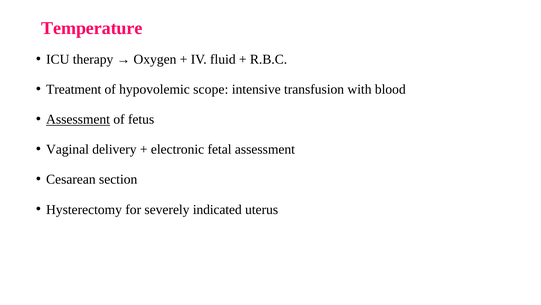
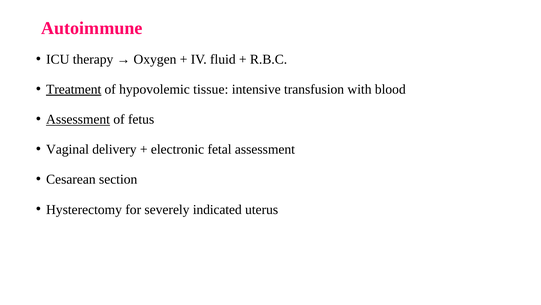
Temperature: Temperature -> Autoimmune (92, 28)
Treatment underline: none -> present (74, 89)
scope: scope -> tissue (211, 89)
